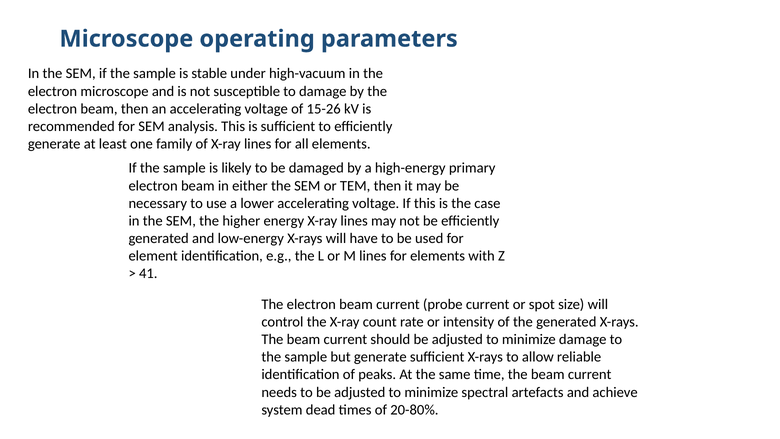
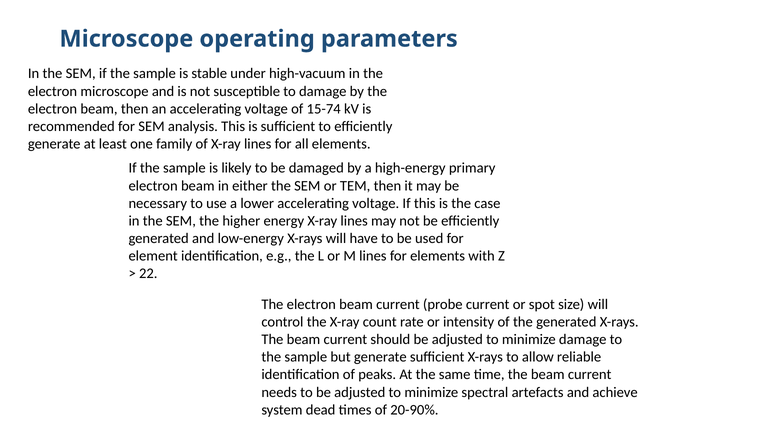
15-26: 15-26 -> 15-74 (324, 109)
41: 41 -> 22 (148, 273)
20-80%: 20-80% -> 20-90% (414, 410)
